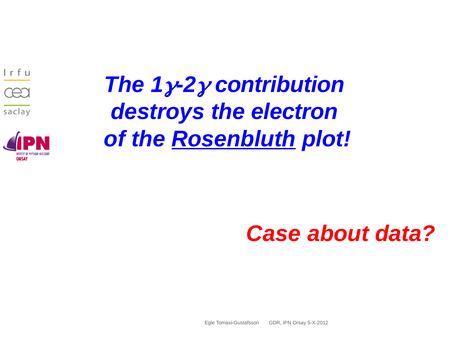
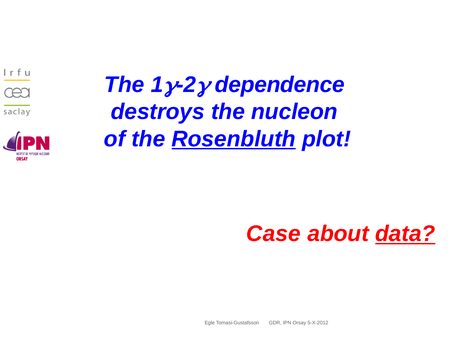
contribution: contribution -> dependence (280, 85)
electron: electron -> nucleon (294, 112)
data underline: none -> present (405, 234)
